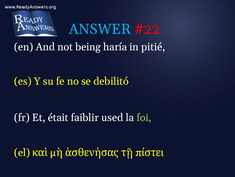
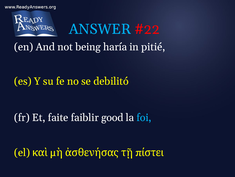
était: était -> faite (58, 117)
used: used -> good (112, 117)
foi colour: light green -> light blue (144, 117)
